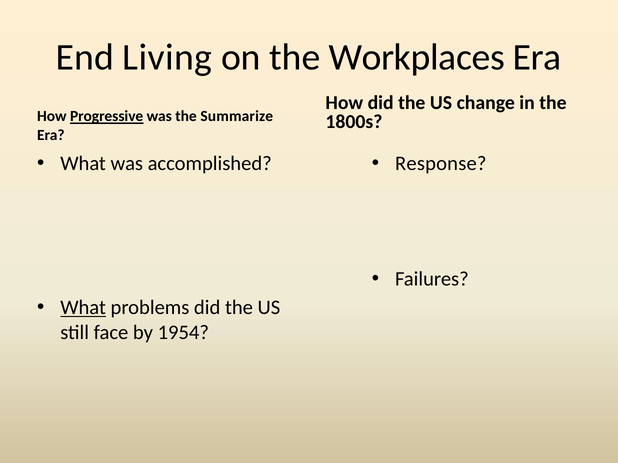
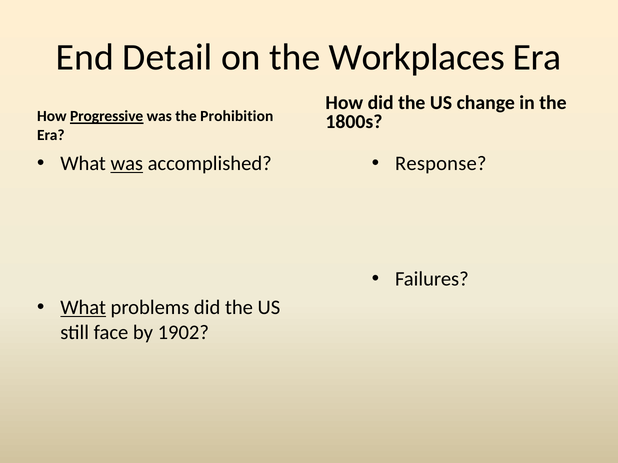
Living: Living -> Detail (167, 58)
Summarize: Summarize -> Prohibition (237, 116)
was underline: none -> present (127, 164)
1954: 1954 -> 1902 (183, 333)
